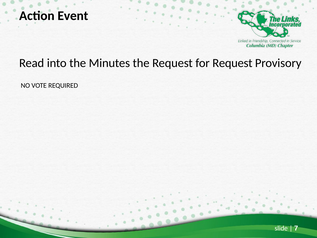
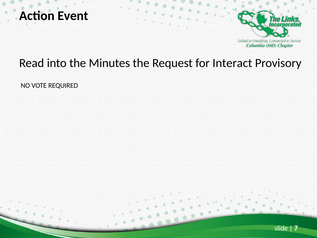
for Request: Request -> Interact (232, 63)
